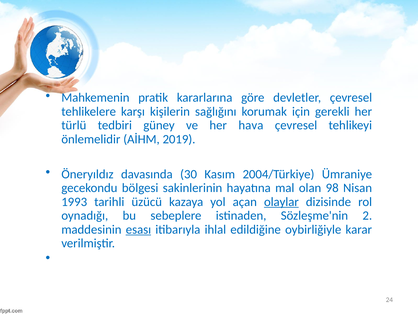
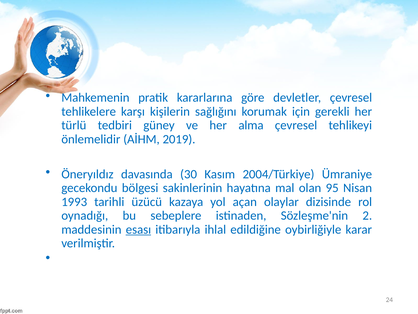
hava: hava -> alma (251, 125)
98: 98 -> 95 (332, 188)
olaylar underline: present -> none (281, 202)
